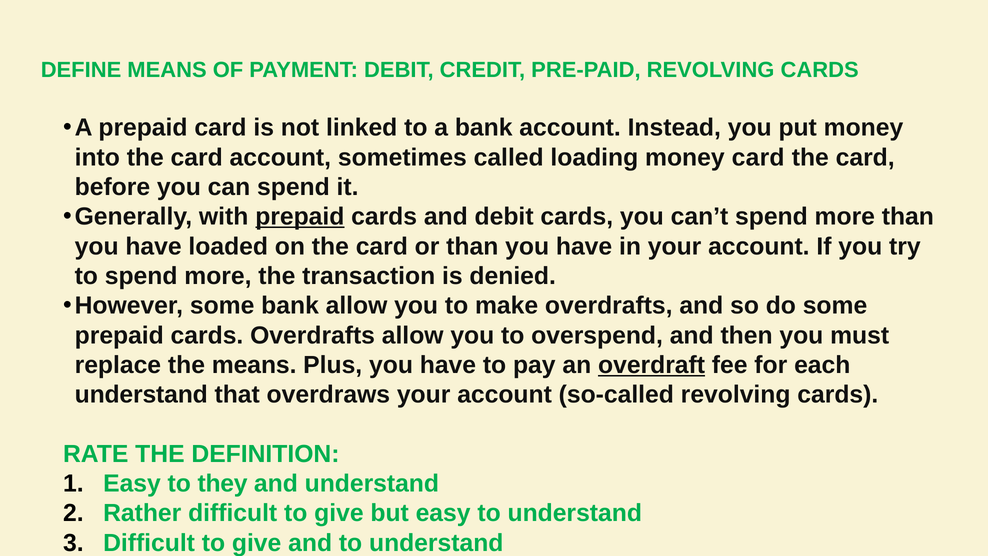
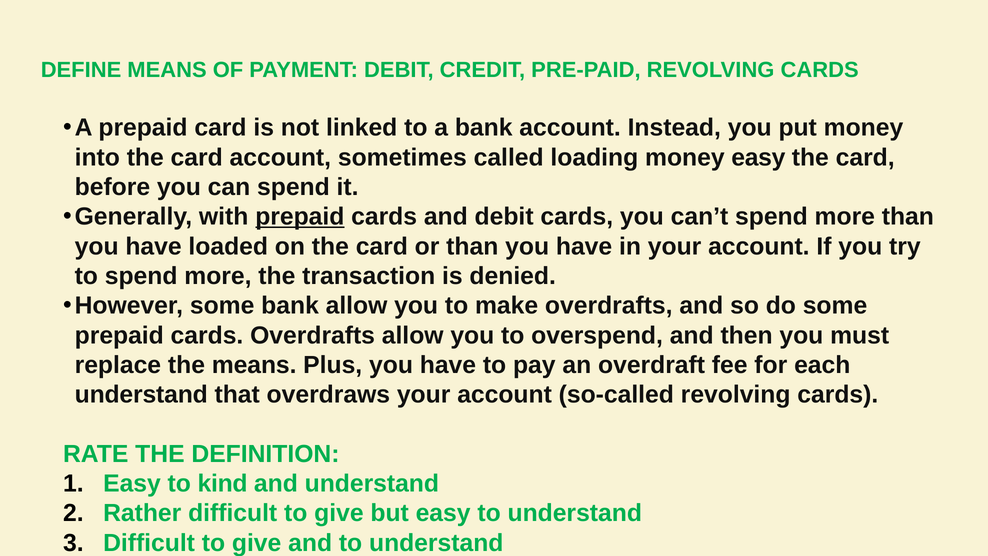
money card: card -> easy (758, 157)
overdraft underline: present -> none (652, 365)
they: they -> kind (223, 483)
